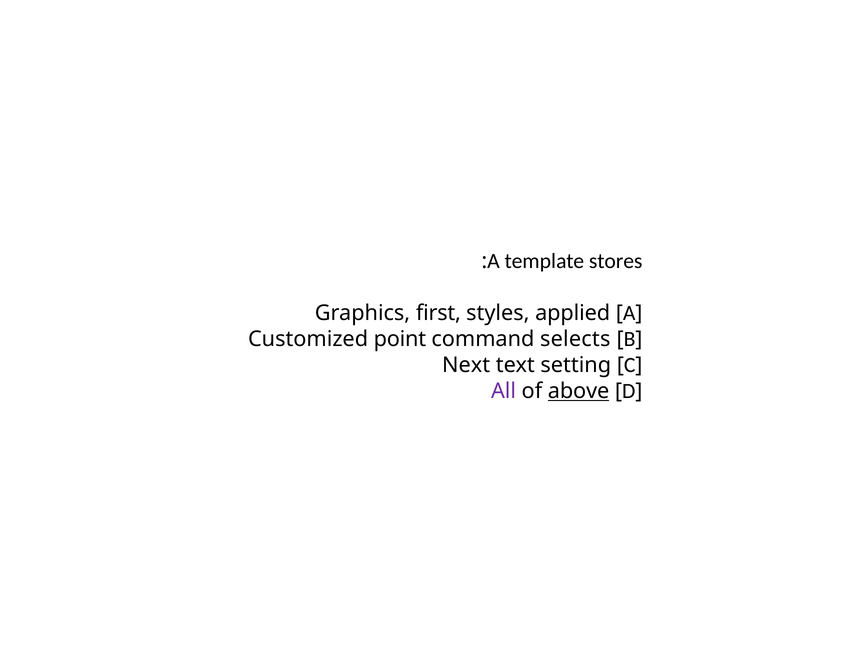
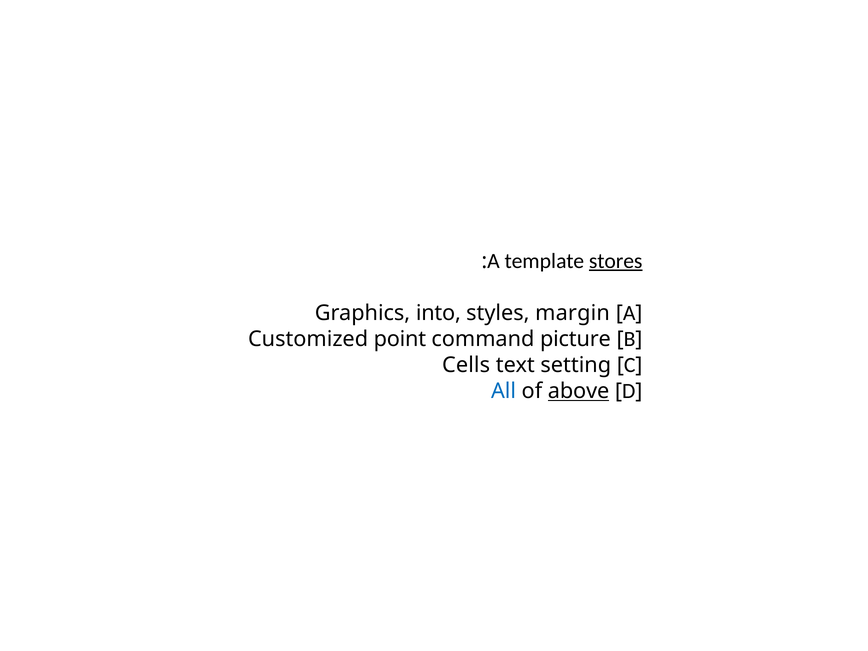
stores underline: none -> present (616, 261)
first: first -> into (438, 313)
applied: applied -> margin (573, 313)
selects: selects -> picture (575, 339)
Next: Next -> Cells (466, 365)
All colour: purple -> blue (503, 391)
